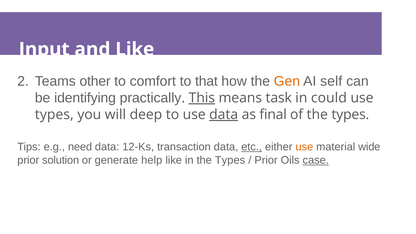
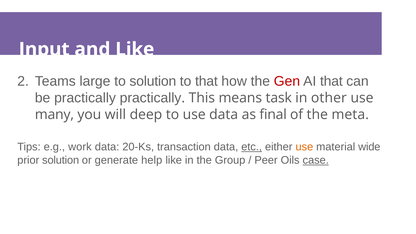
other: other -> large (95, 81)
to comfort: comfort -> solution (153, 81)
Gen colour: orange -> red (287, 81)
AI self: self -> that (331, 81)
be identifying: identifying -> practically (85, 98)
This underline: present -> none (202, 98)
could: could -> other (329, 98)
types: types -> many (54, 114)
data underline: present -> none (224, 114)
of the types: types -> meta (350, 114)
need: need -> work (80, 147)
12-Ks: 12-Ks -> 20-Ks (138, 147)
in the Types: Types -> Group (230, 160)
Prior: Prior -> Peer (266, 160)
